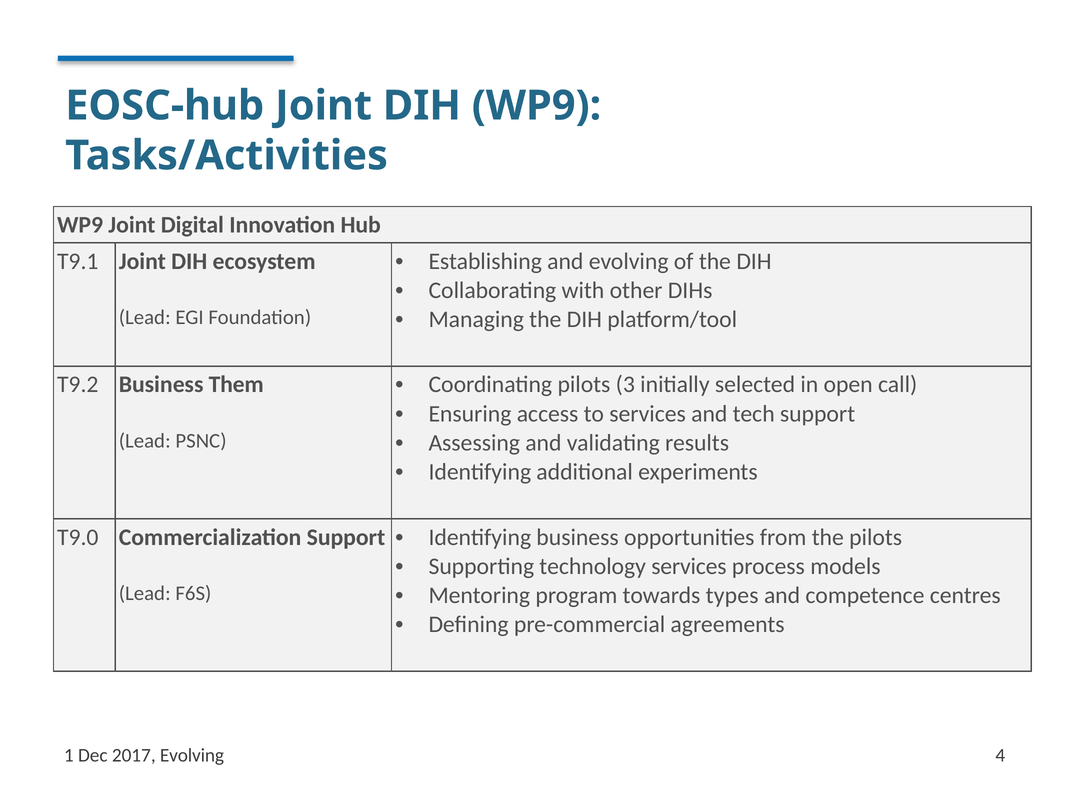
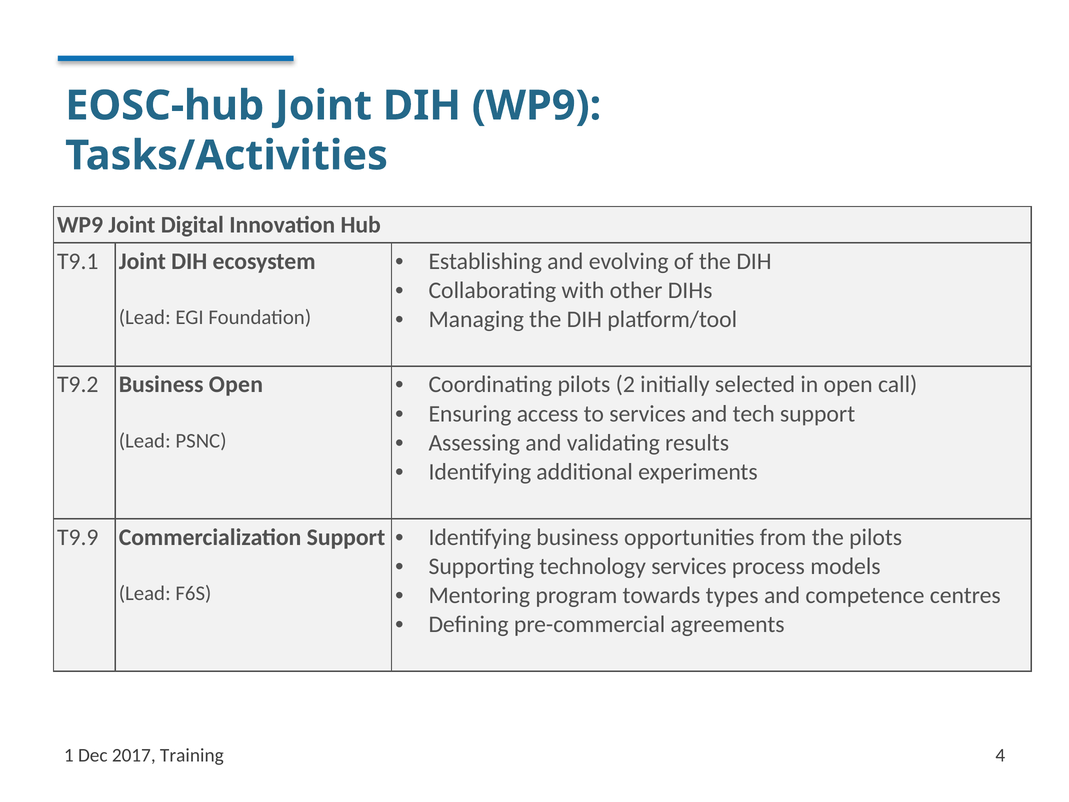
3: 3 -> 2 (625, 385)
Business Them: Them -> Open (236, 385)
T9.0: T9.0 -> T9.9 (78, 537)
2017 Evolving: Evolving -> Training (192, 755)
